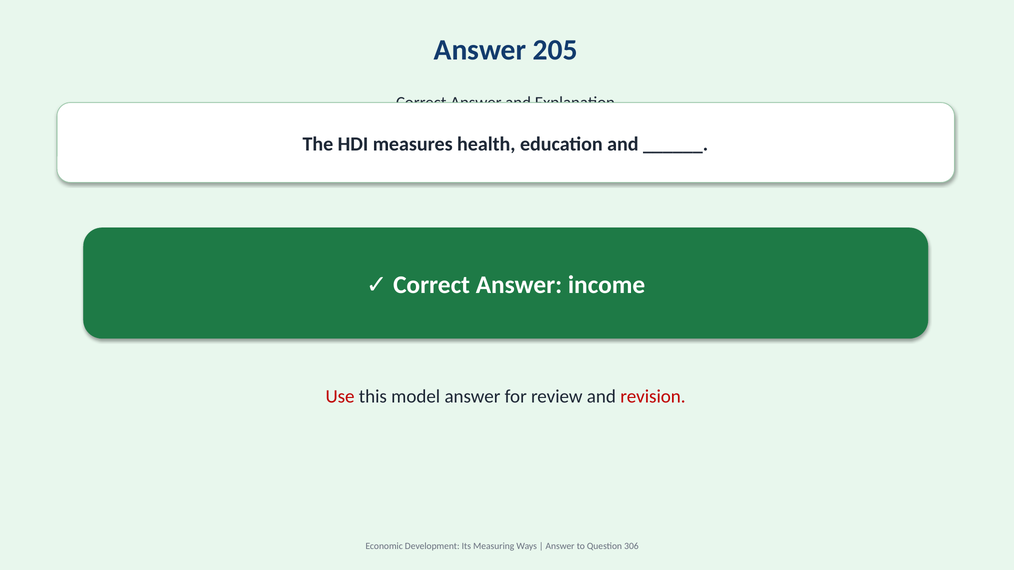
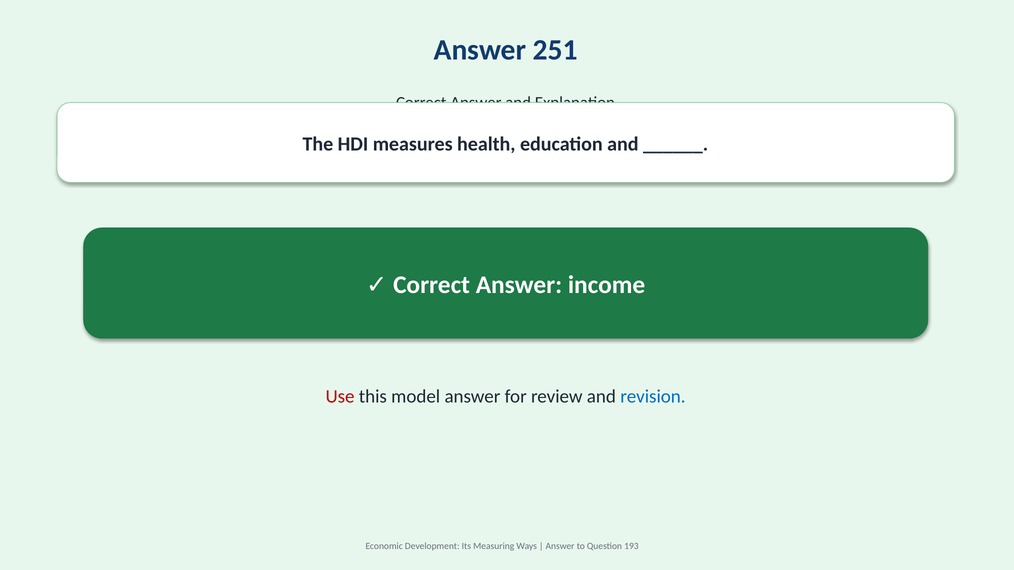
205: 205 -> 251 (555, 50)
revision colour: red -> blue (653, 397)
306: 306 -> 193 (631, 546)
